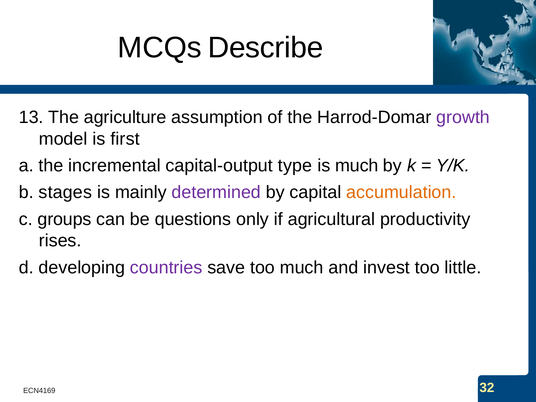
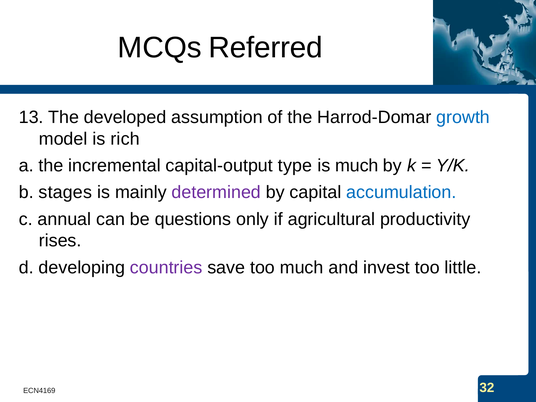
Describe: Describe -> Referred (266, 48)
agriculture: agriculture -> developed (125, 117)
growth colour: purple -> blue (463, 117)
first: first -> rich (125, 139)
accumulation colour: orange -> blue (401, 192)
groups: groups -> annual (64, 219)
